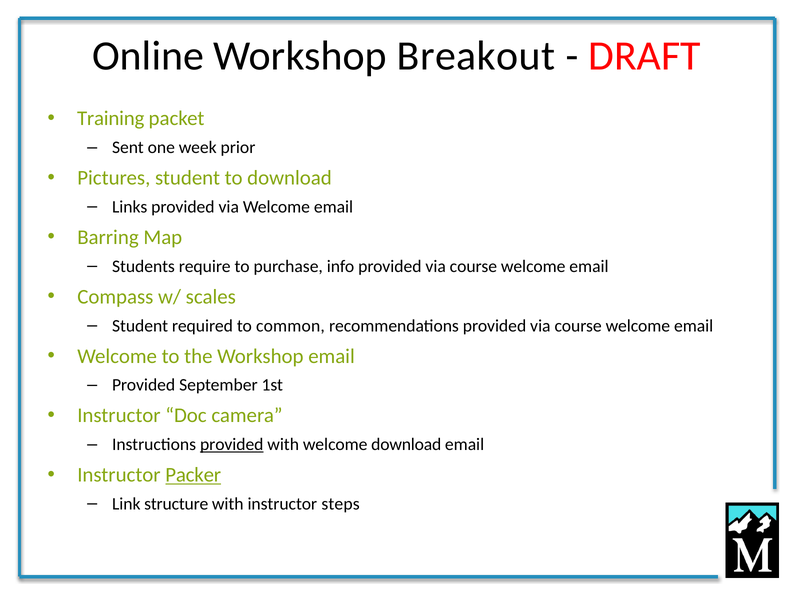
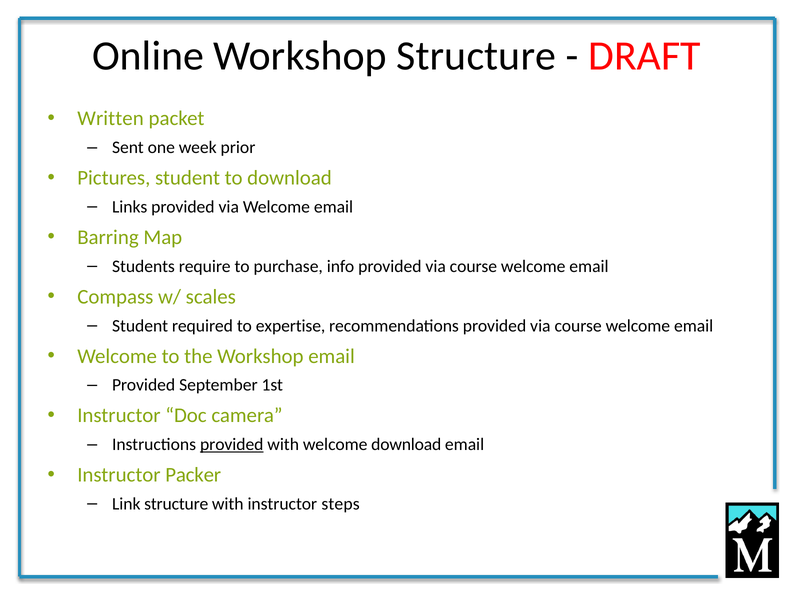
Workshop Breakout: Breakout -> Structure (476, 56)
Training: Training -> Written (111, 119)
common: common -> expertise (291, 326)
Packer underline: present -> none (193, 476)
